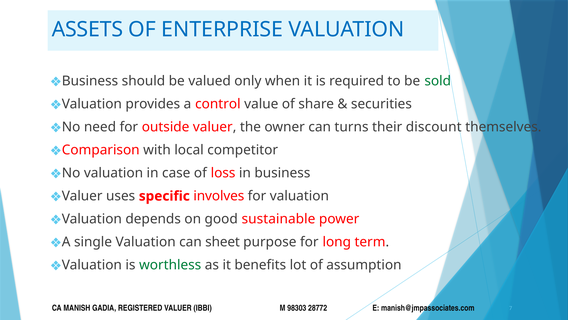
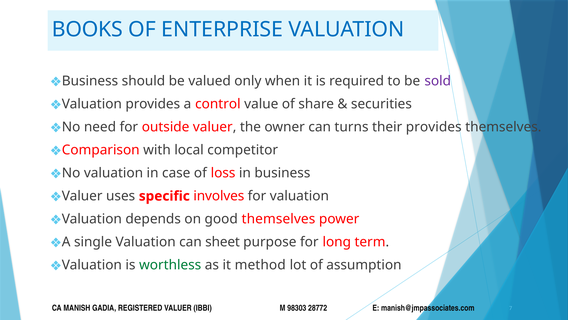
ASSETS: ASSETS -> BOOKS (87, 30)
sold colour: green -> purple (438, 81)
their discount: discount -> provides (434, 127)
good sustainable: sustainable -> themselves (278, 219)
benefits: benefits -> method (260, 265)
